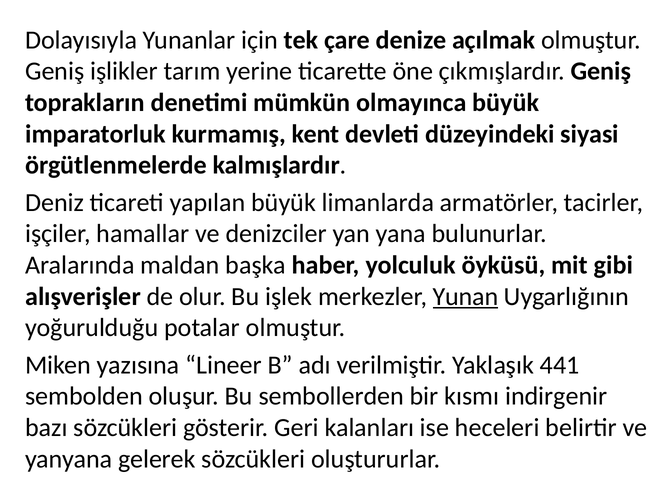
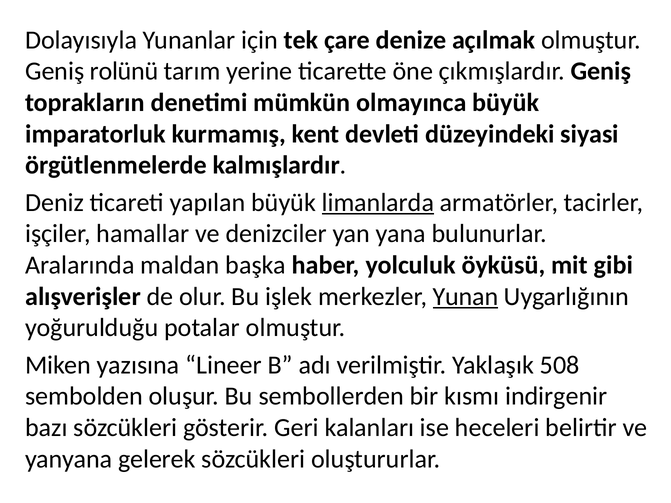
işlikler: işlikler -> rolünü (124, 71)
limanlarda underline: none -> present (378, 203)
441: 441 -> 508 (560, 365)
